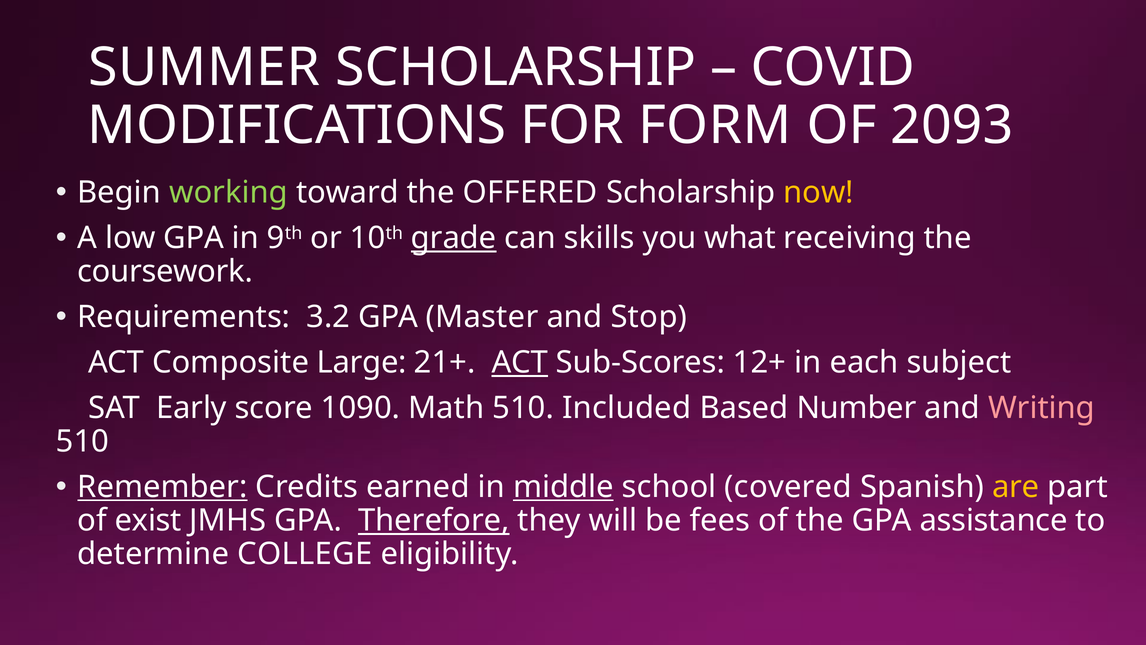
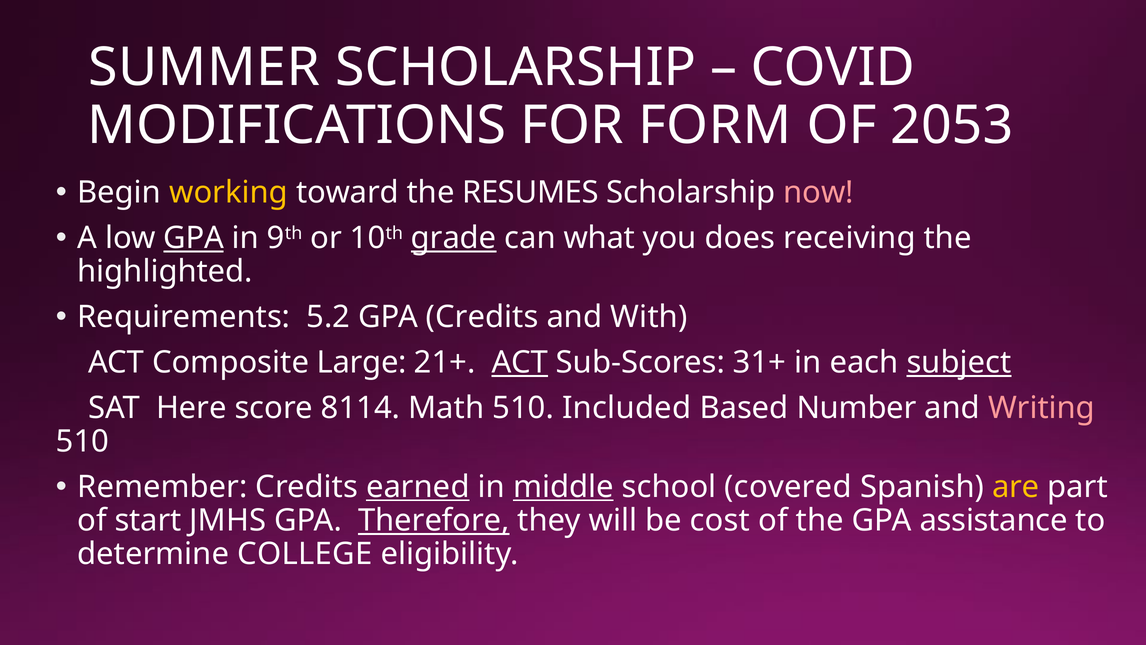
2093: 2093 -> 2053 (952, 125)
working colour: light green -> yellow (229, 192)
OFFERED: OFFERED -> RESUMES (530, 192)
now colour: yellow -> pink (819, 192)
GPA underline: none -> present (194, 238)
skills: skills -> what (600, 238)
what: what -> does (740, 238)
coursework: coursework -> highlighted (165, 271)
3.2: 3.2 -> 5.2 (328, 317)
GPA Master: Master -> Credits (482, 317)
Stop: Stop -> With (649, 317)
12+: 12+ -> 31+ (759, 362)
subject underline: none -> present (959, 362)
Early: Early -> Here (191, 408)
1090: 1090 -> 8114 (361, 408)
Remember underline: present -> none (162, 487)
earned underline: none -> present (418, 487)
exist: exist -> start (148, 520)
fees: fees -> cost (720, 520)
